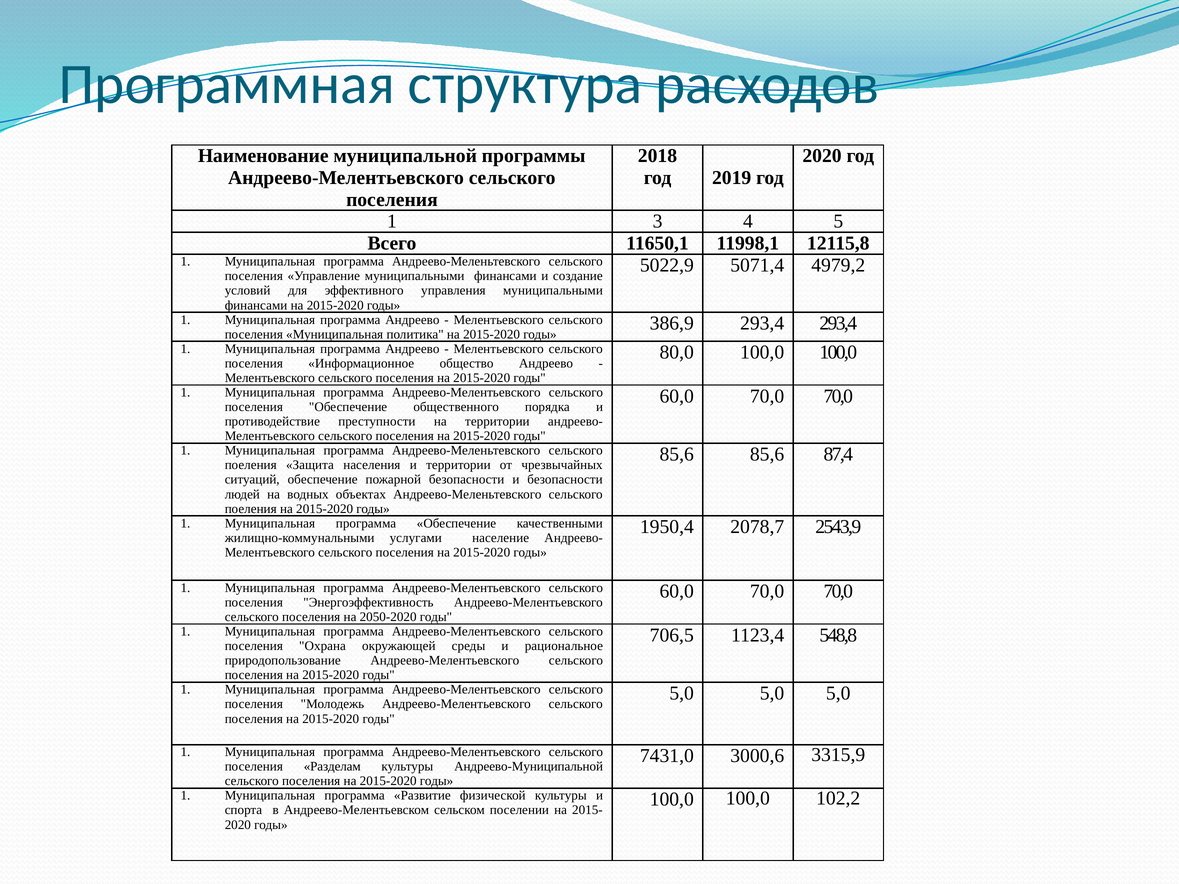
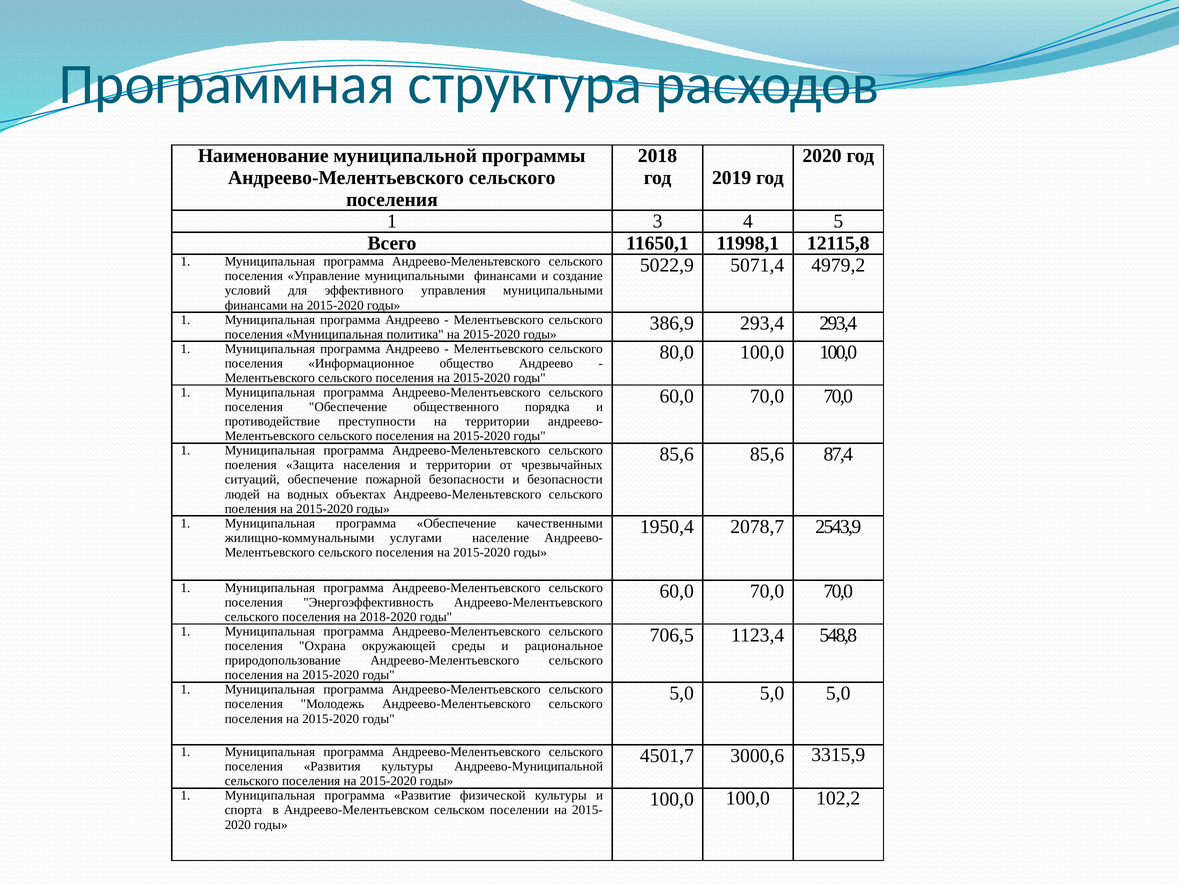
2050-2020: 2050-2020 -> 2018-2020 (388, 617)
7431,0: 7431,0 -> 4501,7 (667, 756)
Разделам: Разделам -> Развития (332, 767)
